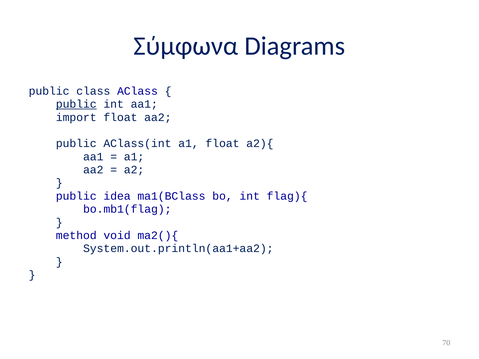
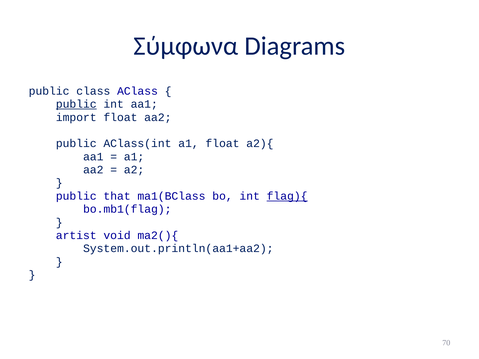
idea: idea -> that (117, 196)
flag){ underline: none -> present (287, 196)
method: method -> artist (76, 236)
